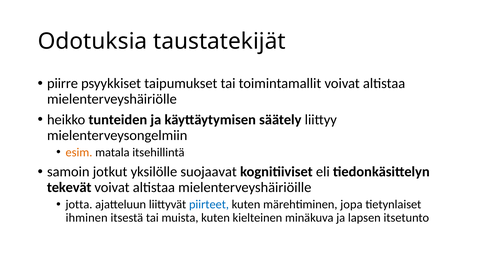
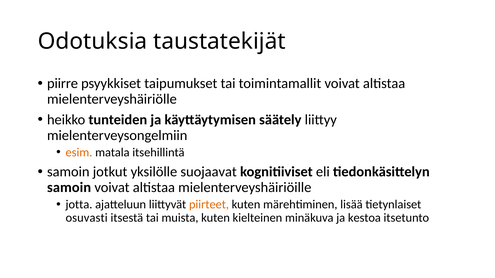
tekevät: tekevät -> samoin (69, 188)
piirteet colour: blue -> orange (209, 205)
jopa: jopa -> lisää (351, 205)
ihminen: ihminen -> osuvasti (87, 218)
lapsen: lapsen -> kestoa (364, 218)
